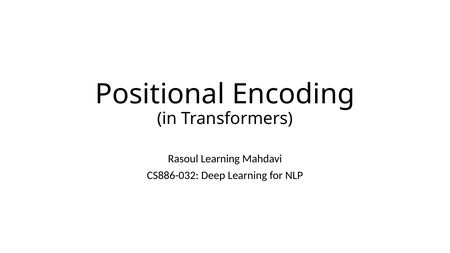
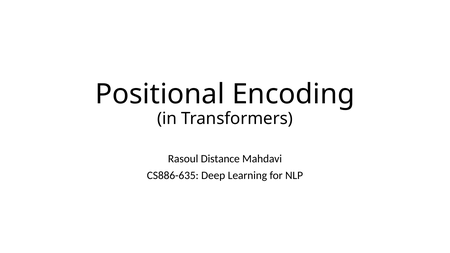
Rasoul Learning: Learning -> Distance (220, 159)
CS886-032: CS886-032 -> CS886-635 (173, 176)
